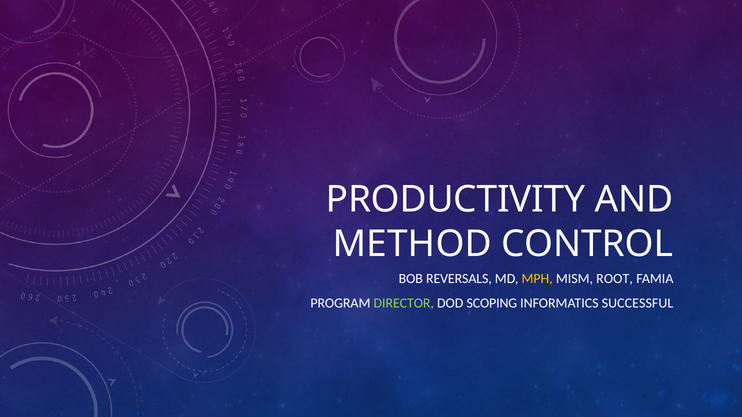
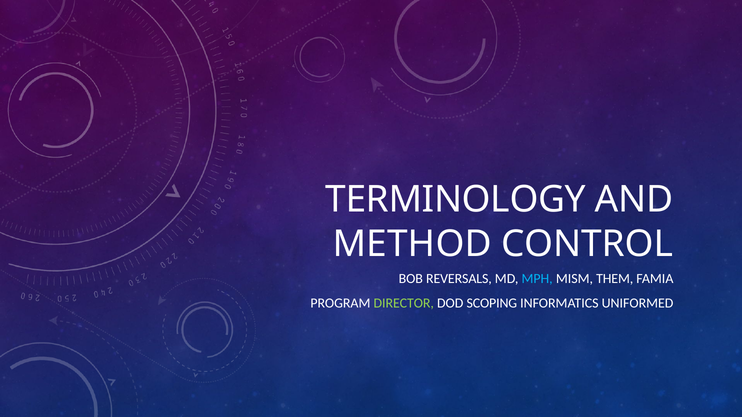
PRODUCTIVITY: PRODUCTIVITY -> TERMINOLOGY (456, 200)
MPH colour: yellow -> light blue (537, 279)
ROOT: ROOT -> THEM (615, 279)
SUCCESSFUL: SUCCESSFUL -> UNIFORMED (638, 303)
